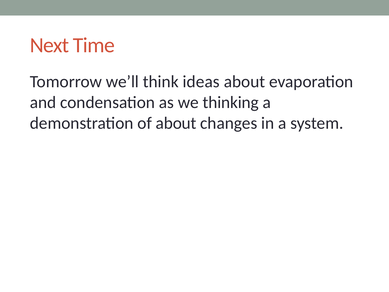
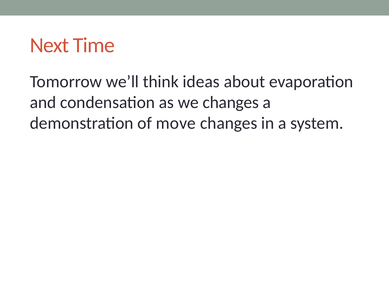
we thinking: thinking -> changes (231, 102)
of about: about -> move (176, 123)
